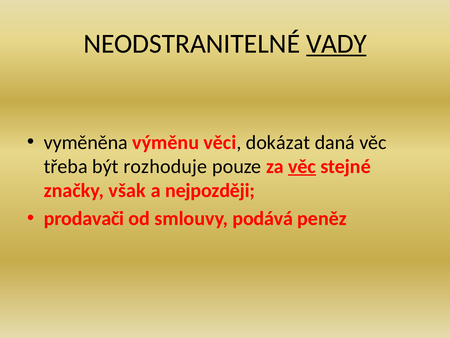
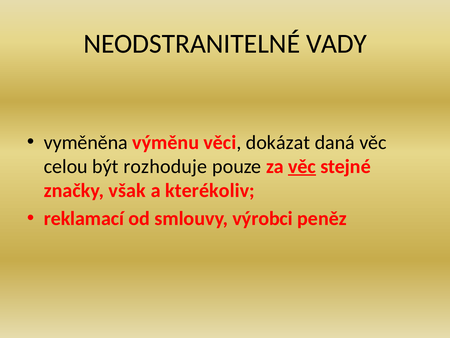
VADY underline: present -> none (336, 44)
třeba: třeba -> celou (66, 166)
nejpozději: nejpozději -> kterékoliv (210, 190)
prodavači: prodavači -> reklamací (84, 218)
podává: podává -> výrobci (263, 218)
